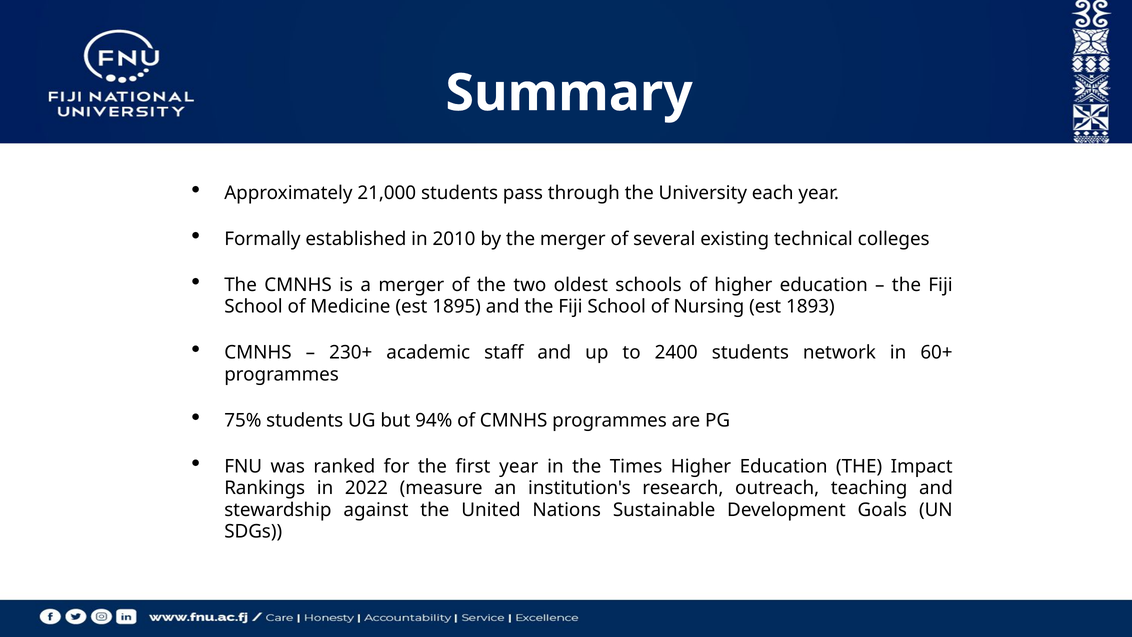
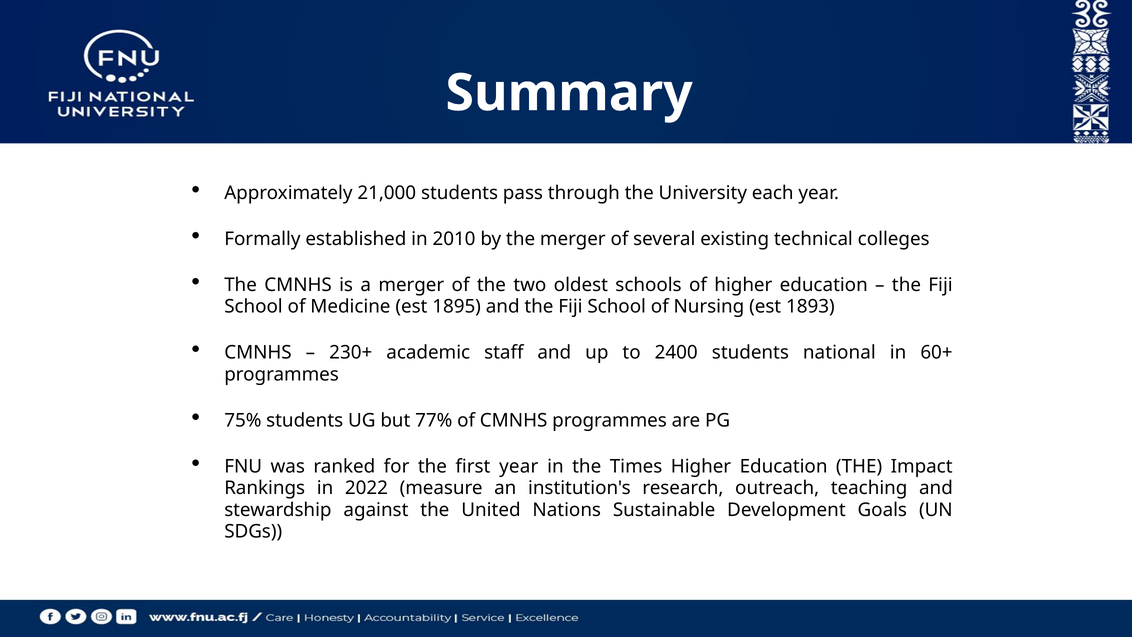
network: network -> national (839, 353)
94%: 94% -> 77% (434, 420)
